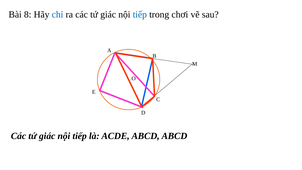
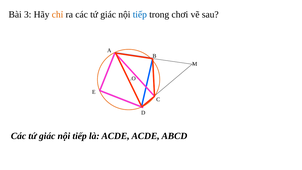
8: 8 -> 3 (28, 15)
chỉ colour: blue -> orange (58, 15)
ACDE ABCD: ABCD -> ACDE (146, 136)
